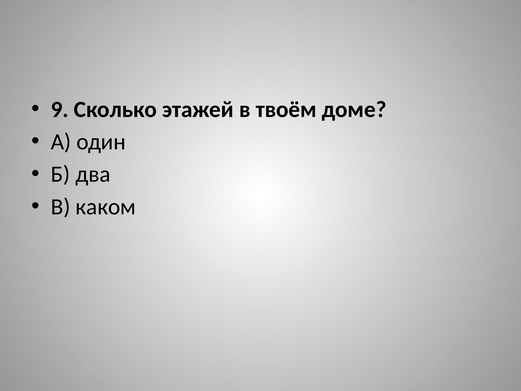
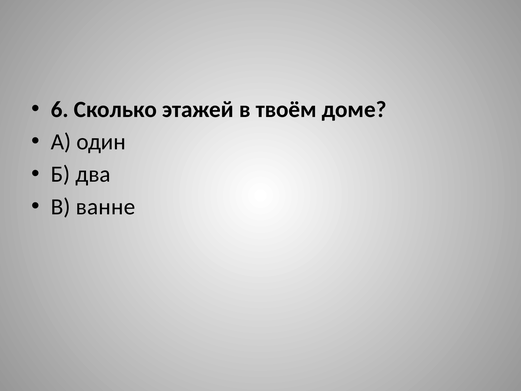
9: 9 -> 6 (60, 109)
каком: каком -> ванне (106, 207)
